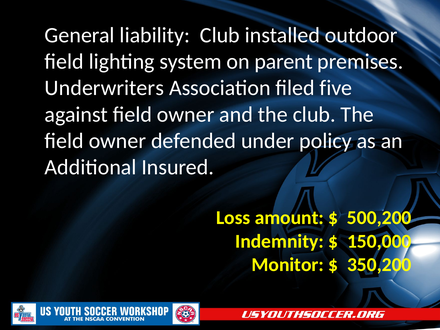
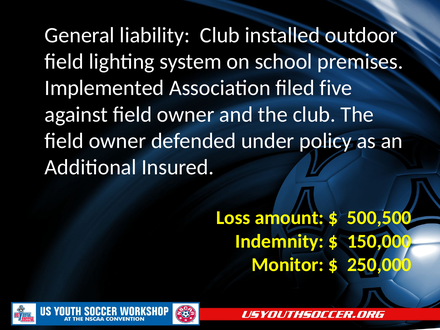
parent: parent -> school (283, 62)
Underwriters: Underwriters -> Implemented (104, 88)
500,200: 500,200 -> 500,500 (379, 218)
350,200: 350,200 -> 250,000 (379, 265)
